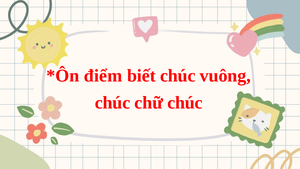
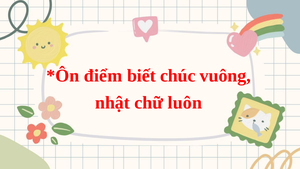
chúc: chúc -> nhật (112, 103)
chữ chúc: chúc -> luôn (185, 103)
